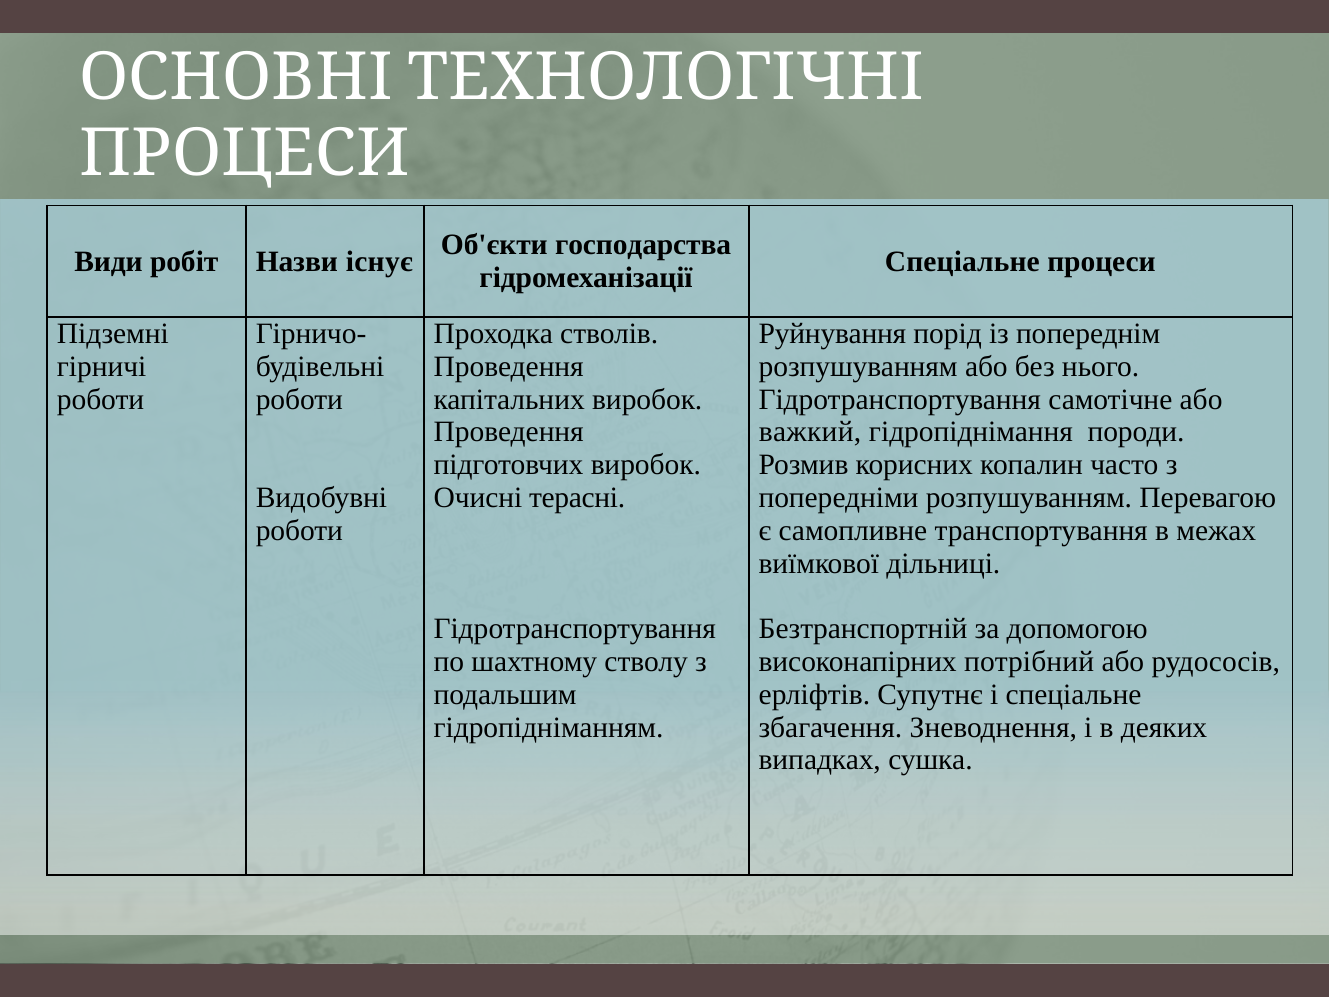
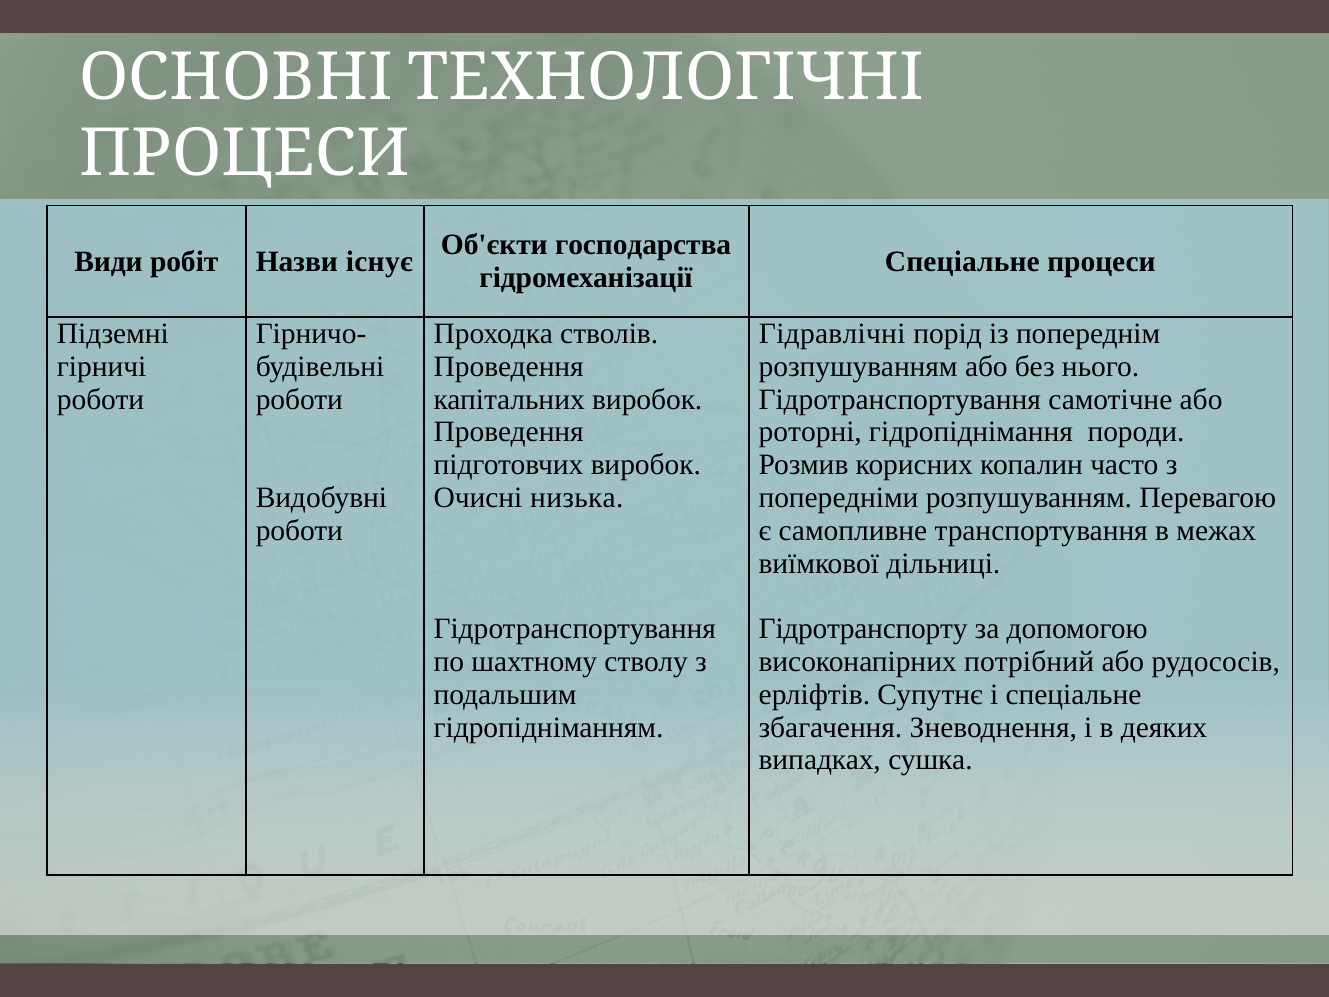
Руйнування: Руйнування -> Гідравлічні (832, 334)
важкий: важкий -> роторні (810, 432)
терасні: терасні -> низька (577, 498)
Безтранспортній: Безтранспортній -> Гідротранспорту (863, 629)
